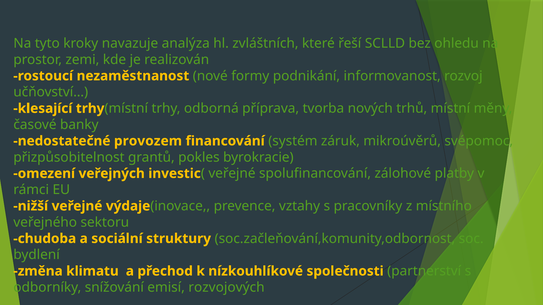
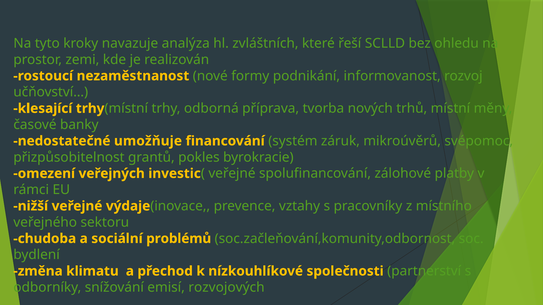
provozem: provozem -> umožňuje (148, 141)
struktury: struktury -> problémů (179, 239)
